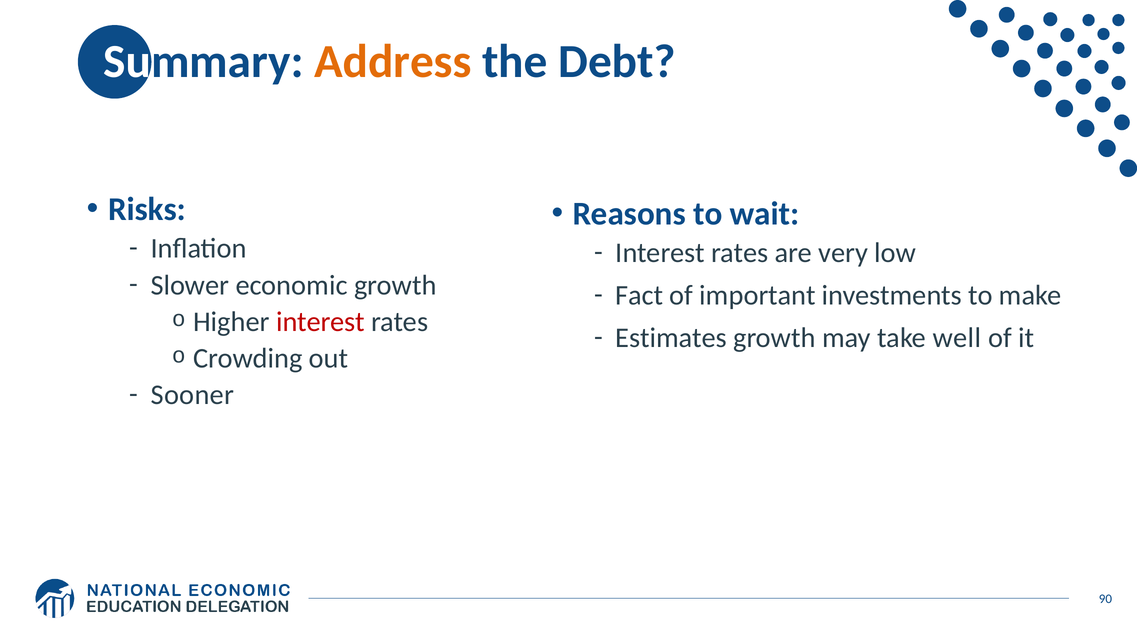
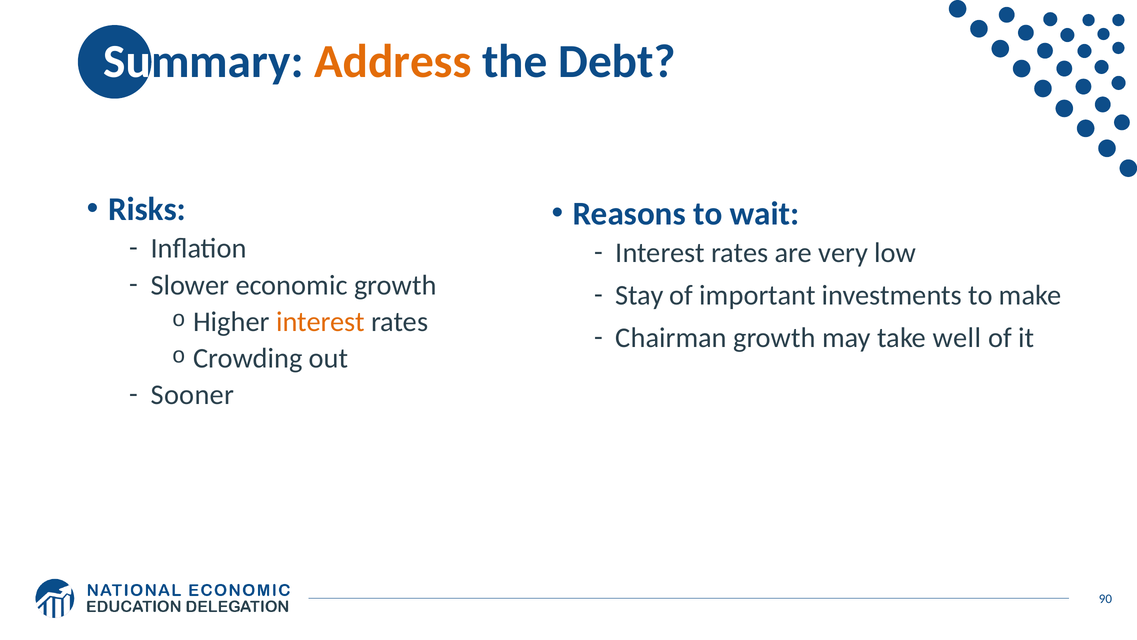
Fact: Fact -> Stay (639, 295)
interest colour: red -> orange (321, 322)
Estimates: Estimates -> Chairman (671, 338)
